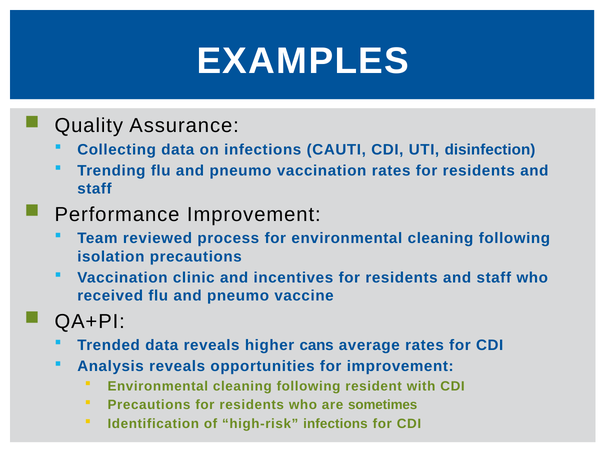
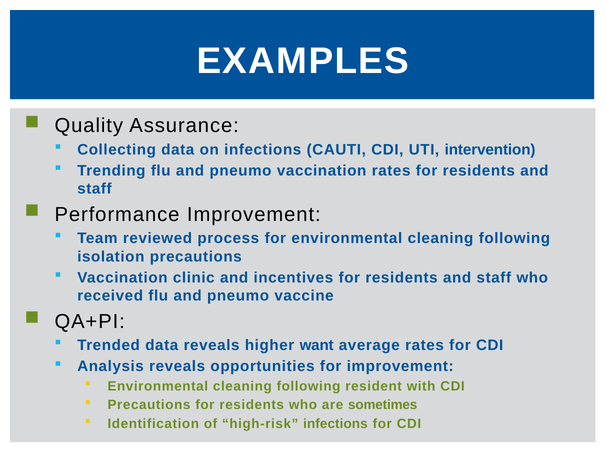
disinfection: disinfection -> intervention (490, 150)
cans: cans -> want (317, 346)
